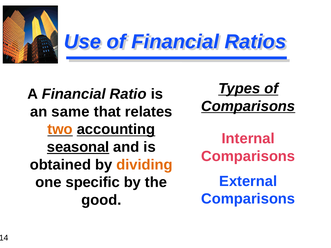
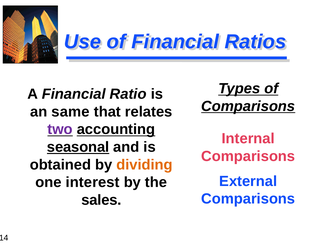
two colour: orange -> purple (60, 130)
specific: specific -> interest (93, 182)
good: good -> sales (101, 200)
